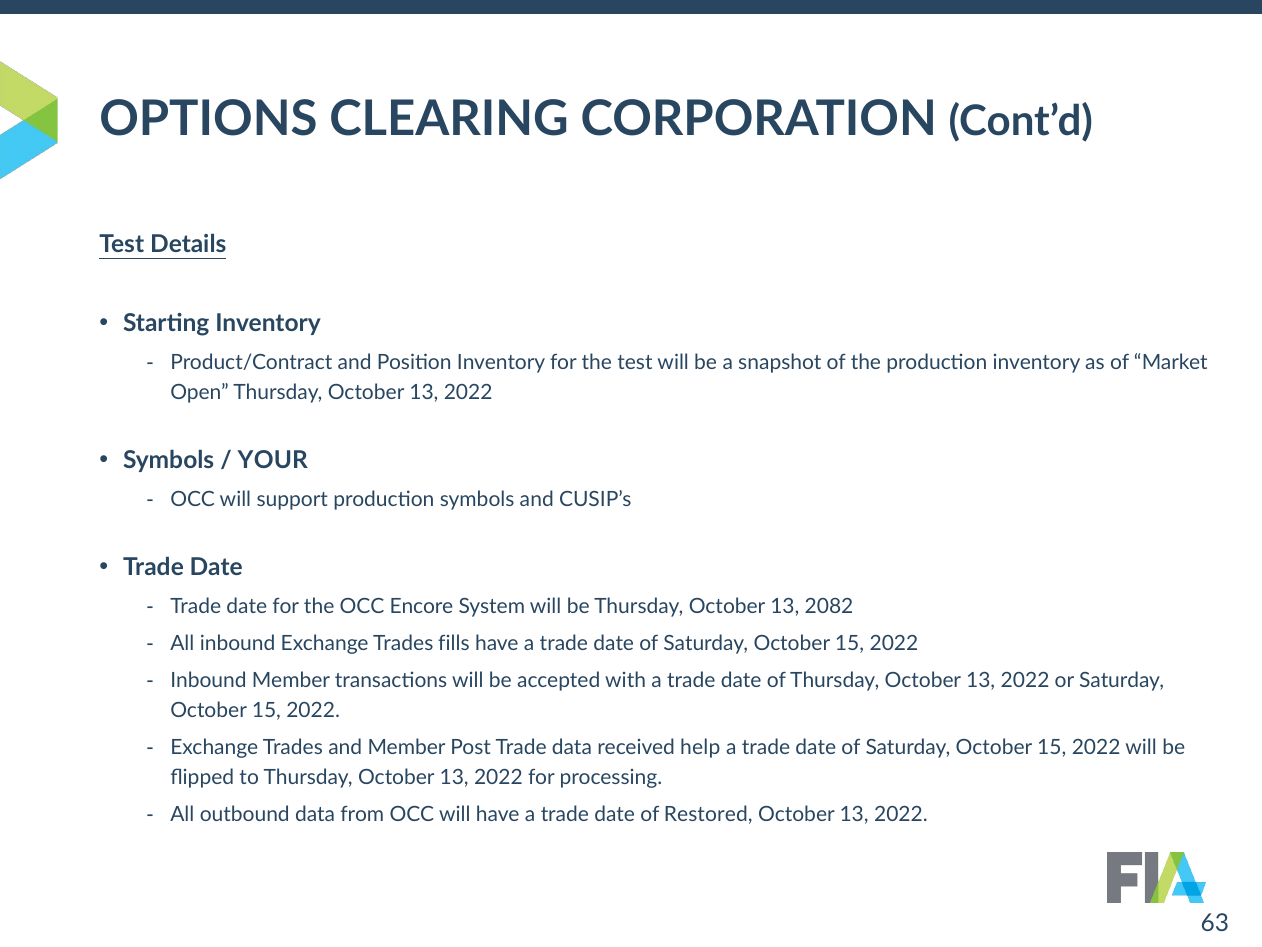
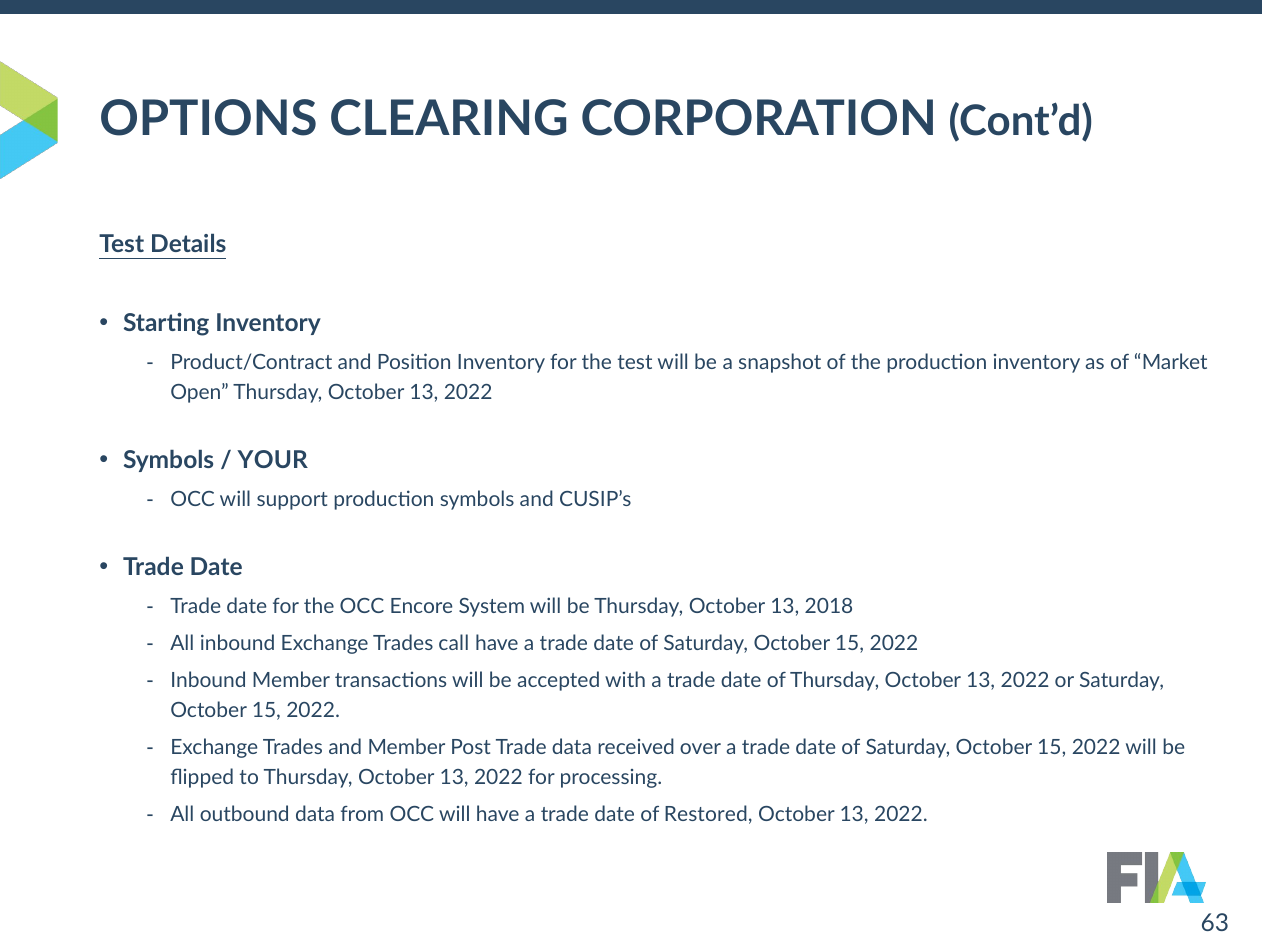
2082: 2082 -> 2018 (829, 606)
fills: fills -> call (454, 643)
help: help -> over (700, 747)
